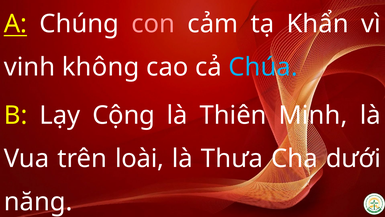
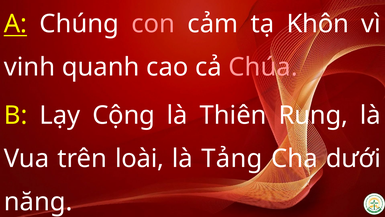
Khẩn: Khẩn -> Khôn (318, 24)
không: không -> quanh (101, 67)
Chúa colour: light blue -> pink (263, 67)
Minh: Minh -> Rung (313, 115)
Thưa: Thưa -> Tảng (232, 158)
